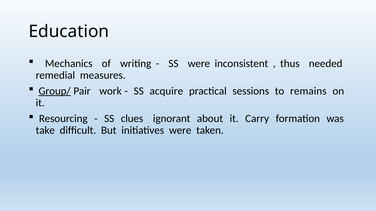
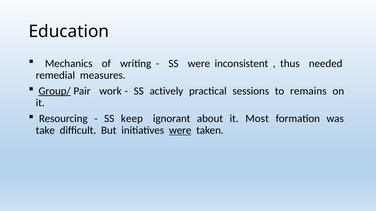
acquire: acquire -> actively (166, 91)
clues: clues -> keep (132, 119)
Carry: Carry -> Most (257, 119)
were underline: none -> present (180, 131)
